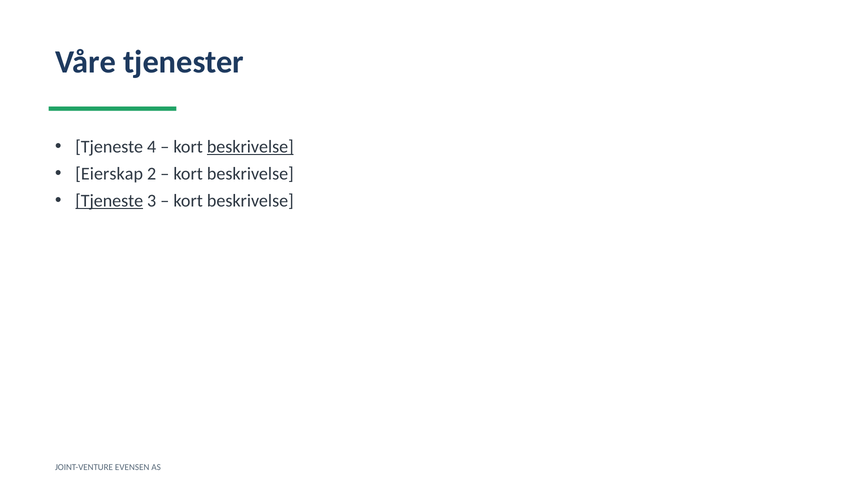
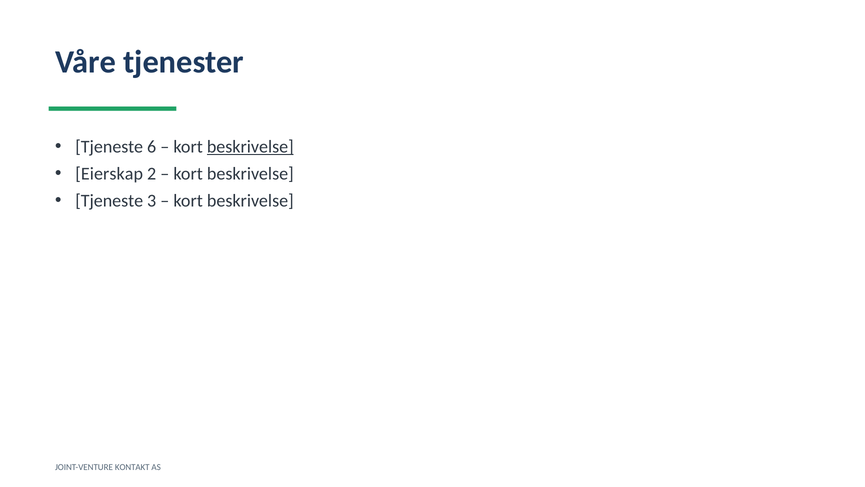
4: 4 -> 6 (152, 147)
Tjeneste underline: present -> none (109, 201)
EVENSEN: EVENSEN -> KONTAKT (132, 467)
